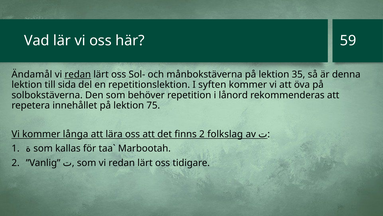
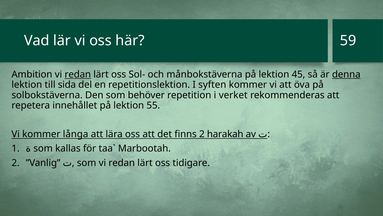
Ändamål: Ändamål -> Ambition (32, 74)
35: 35 -> 45 (298, 74)
denna underline: none -> present (346, 74)
lånord: lånord -> verket (233, 95)
75: 75 -> 55 (153, 105)
folkslag: folkslag -> harakah (225, 134)
